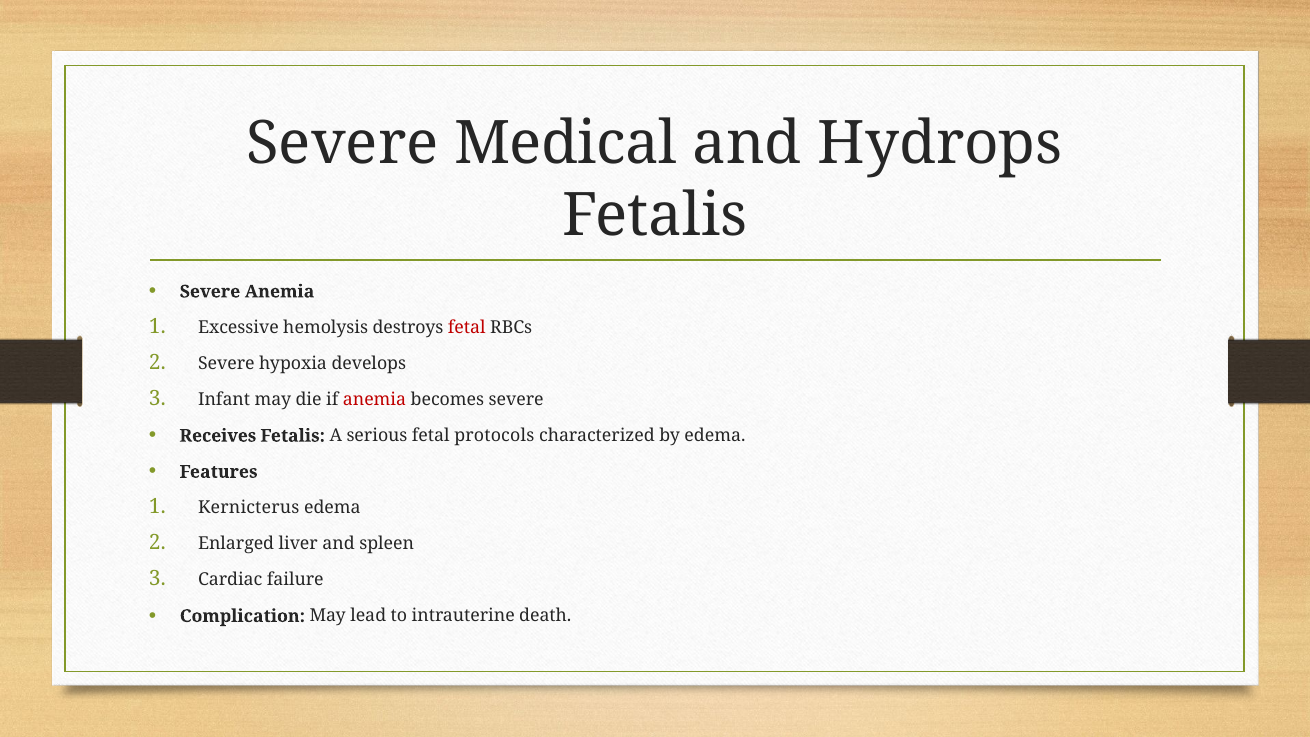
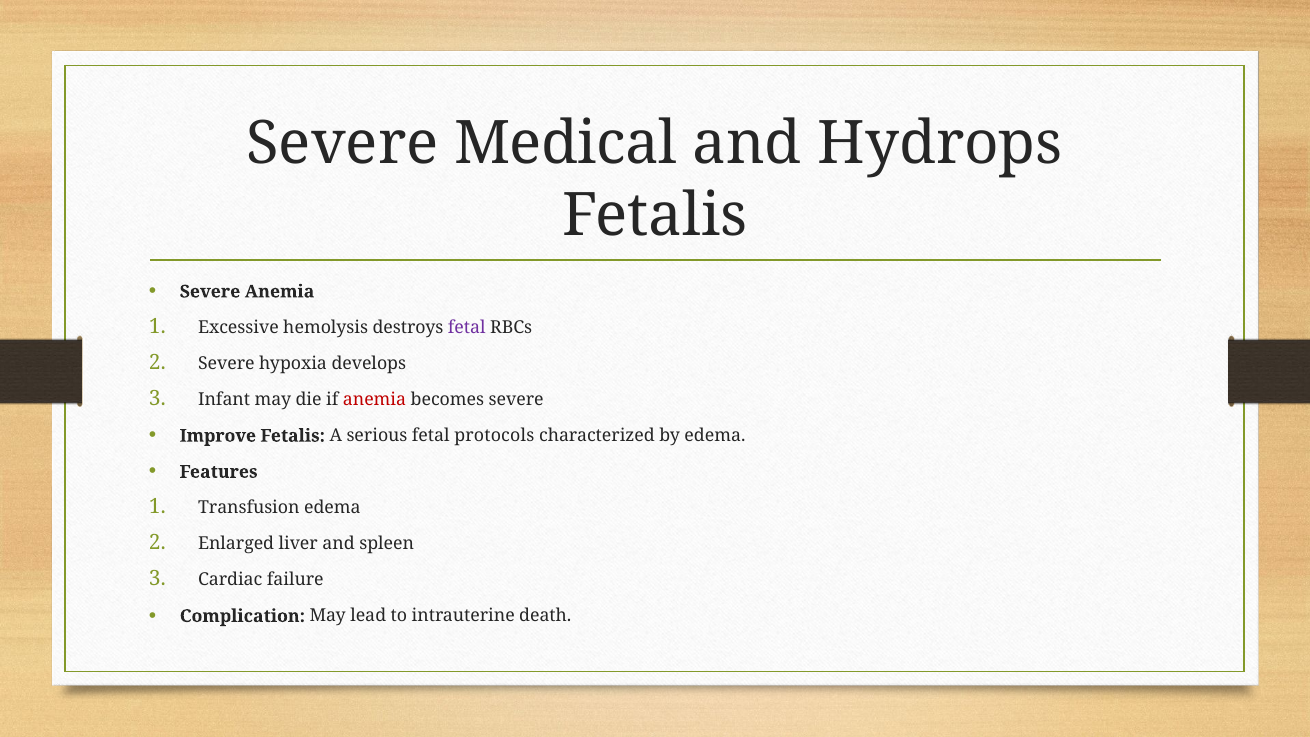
fetal colour: red -> purple (467, 328)
Receives: Receives -> Improve (218, 436)
Kernicterus: Kernicterus -> Transfusion (249, 508)
